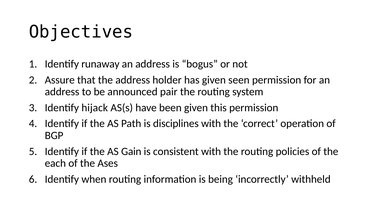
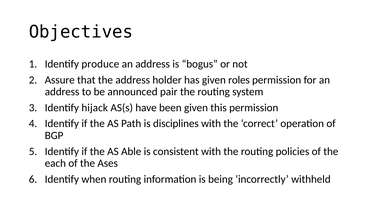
runaway: runaway -> produce (100, 64)
seen: seen -> roles (239, 80)
Gain: Gain -> Able (131, 151)
